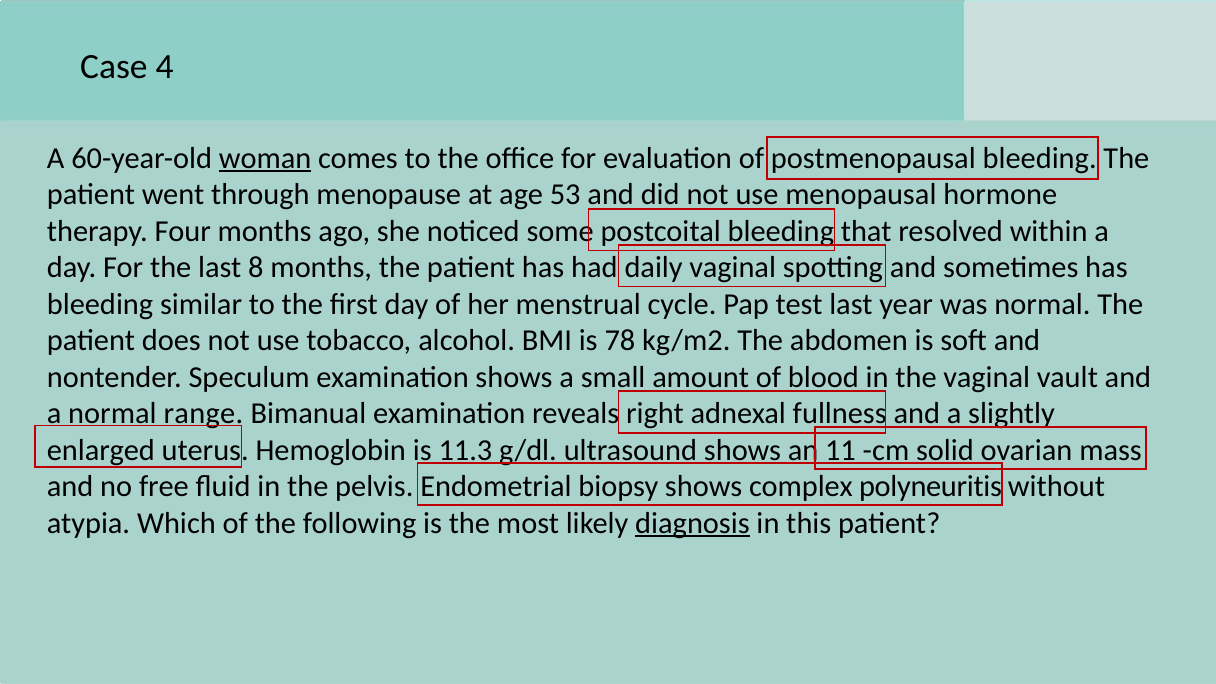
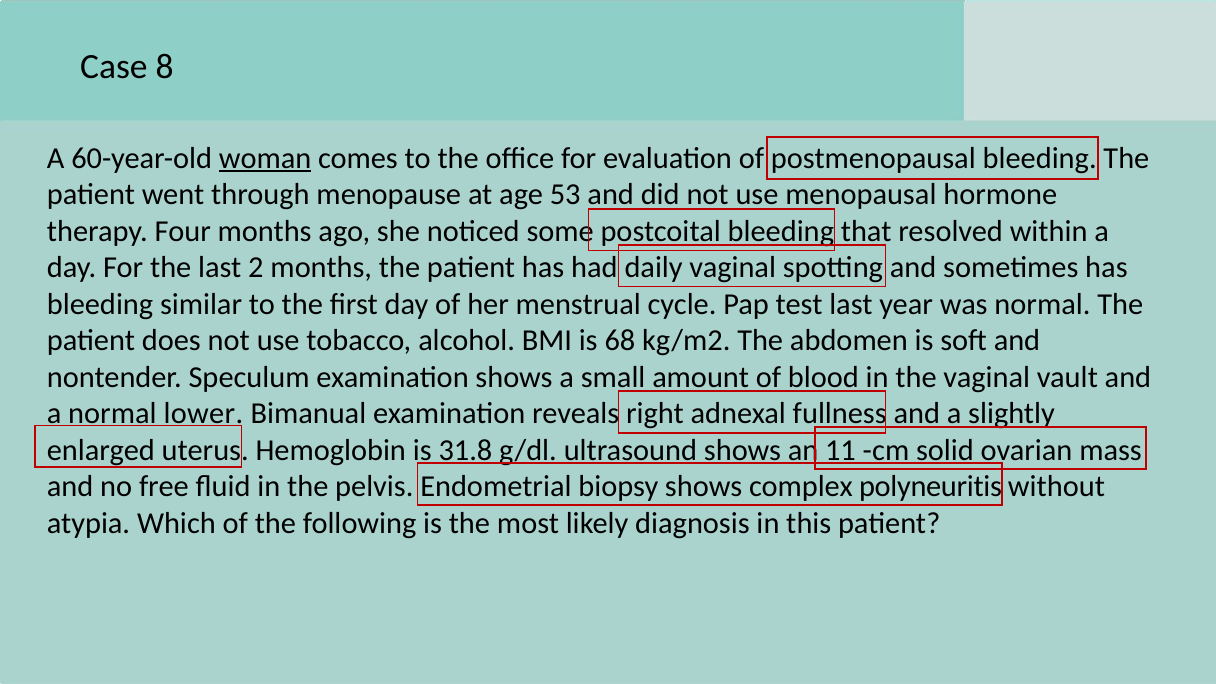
4: 4 -> 8 (165, 66)
8: 8 -> 2 (256, 268)
78: 78 -> 68 (620, 341)
range: range -> lower (203, 414)
11.3: 11.3 -> 31.8 (465, 450)
diagnosis underline: present -> none (692, 523)
